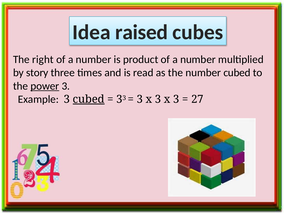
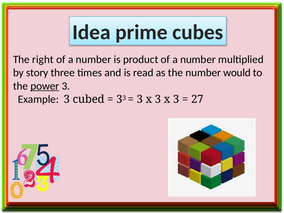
raised: raised -> prime (141, 32)
number cubed: cubed -> would (237, 73)
cubed underline: present -> none (89, 99)
